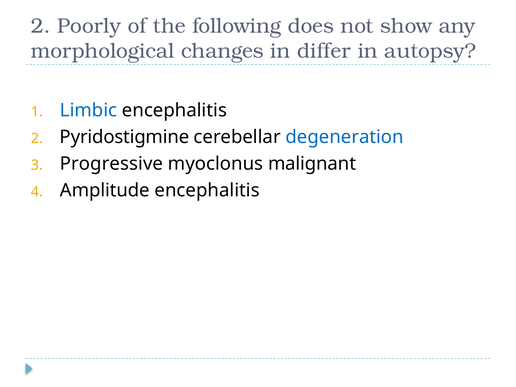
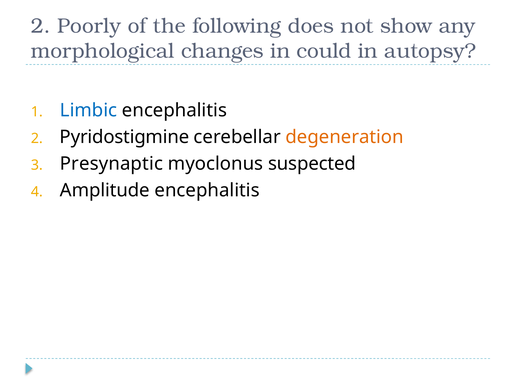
differ: differ -> could (324, 51)
degeneration colour: blue -> orange (345, 137)
Progressive: Progressive -> Presynaptic (111, 164)
malignant: malignant -> suspected (312, 164)
